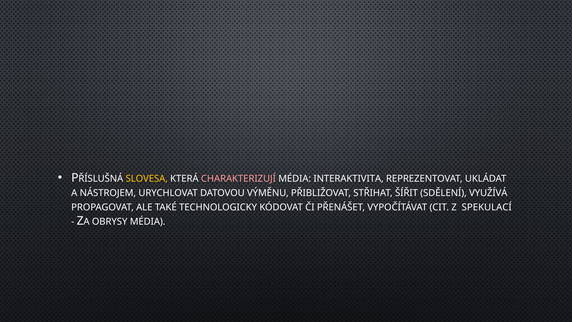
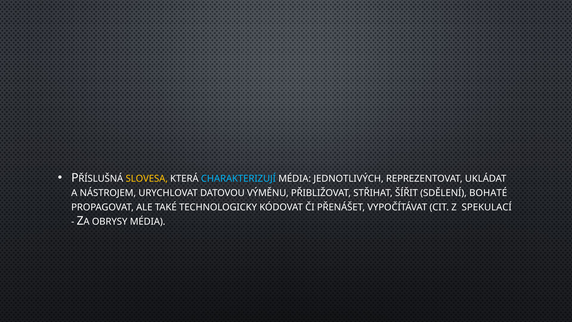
CHARAKTERIZUJÍ colour: pink -> light blue (238, 179)
INTERAKTIVITA: INTERAKTIVITA -> JEDNOTLIVÝCH (349, 179)
VYUŽÍVÁ: VYUŽÍVÁ -> BOHATÉ (488, 193)
